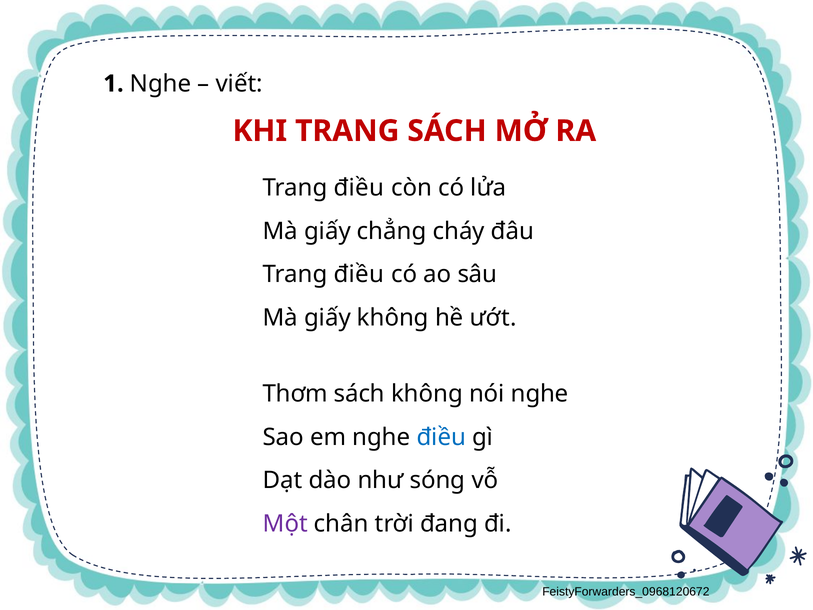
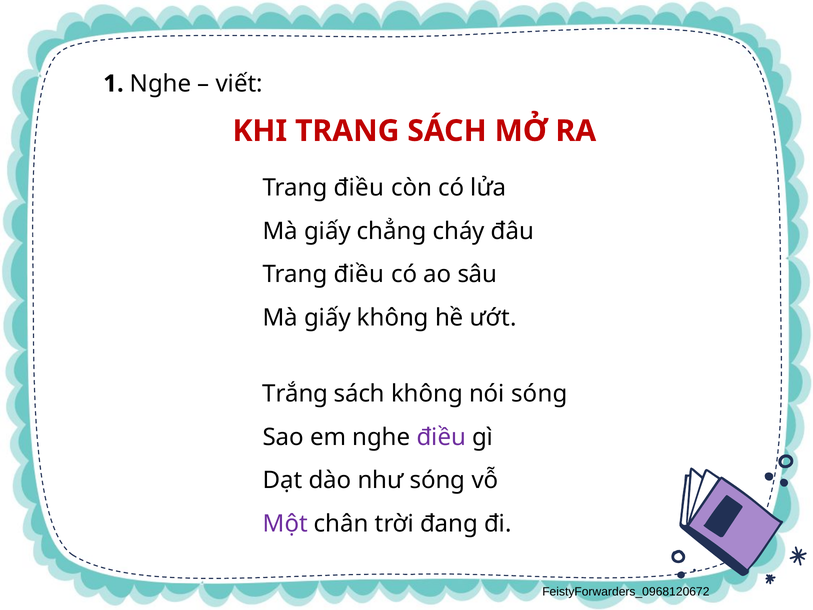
Thơm: Thơm -> Trắng (295, 394)
nói nghe: nghe -> sóng (539, 394)
điều colour: blue -> purple (441, 437)
